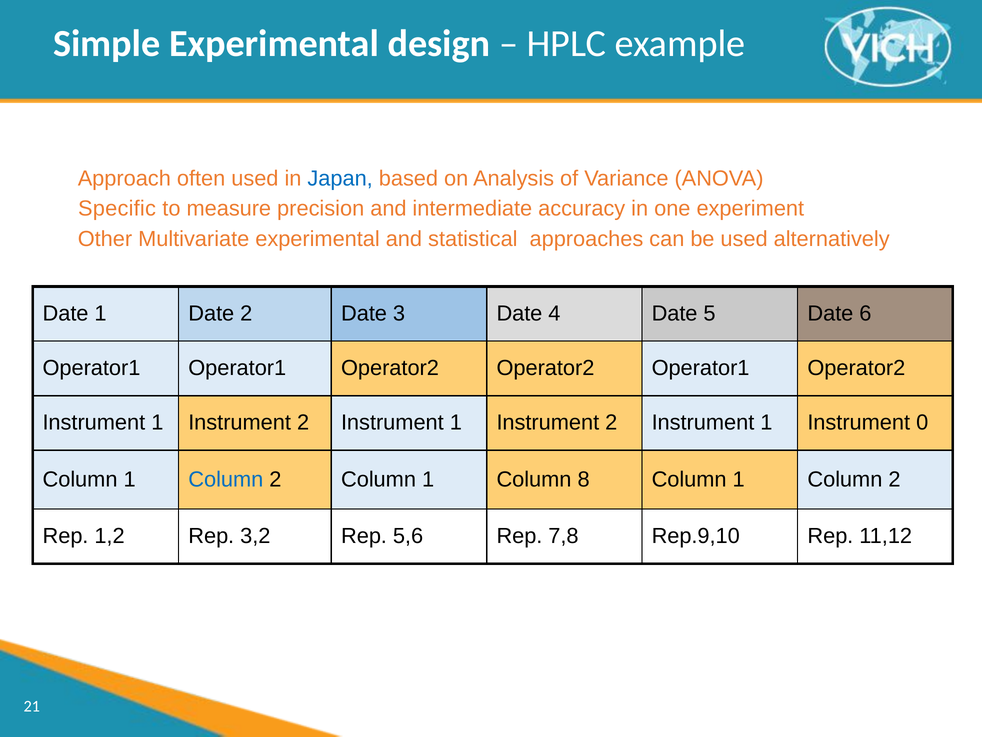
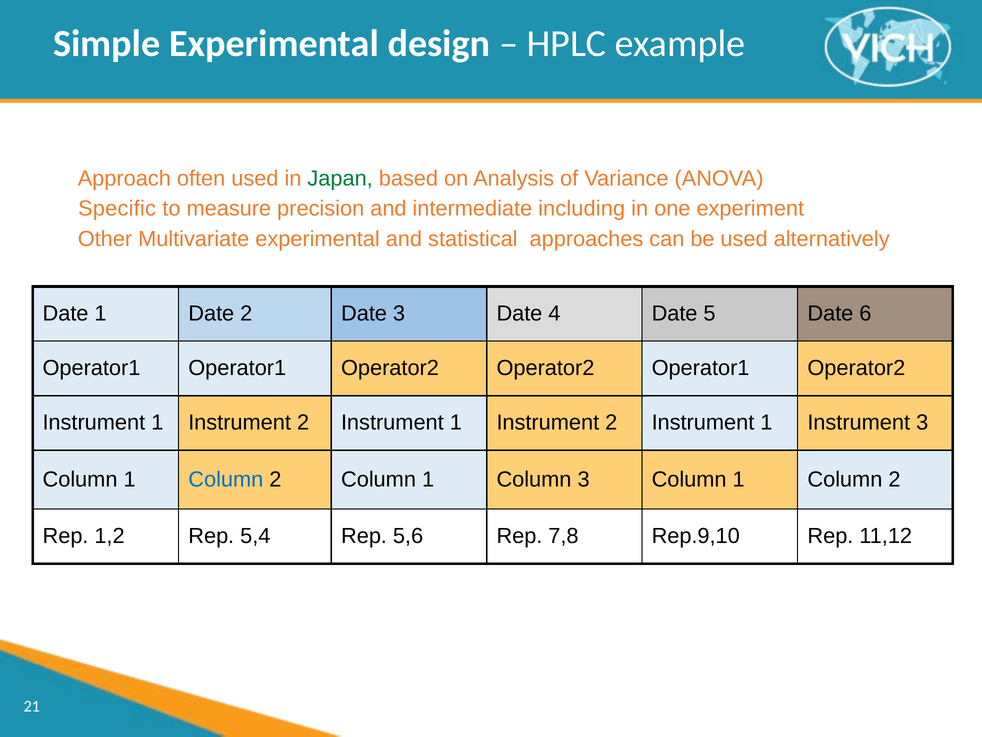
Japan colour: blue -> green (340, 178)
accuracy: accuracy -> including (582, 209)
Instrument 0: 0 -> 3 (922, 422)
Column 8: 8 -> 3 (584, 479)
3,2: 3,2 -> 5,4 (255, 536)
